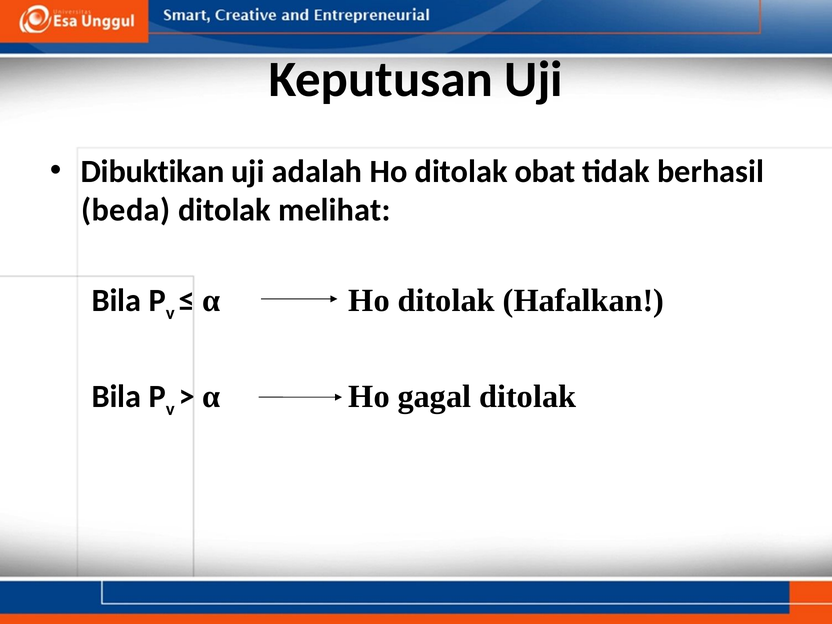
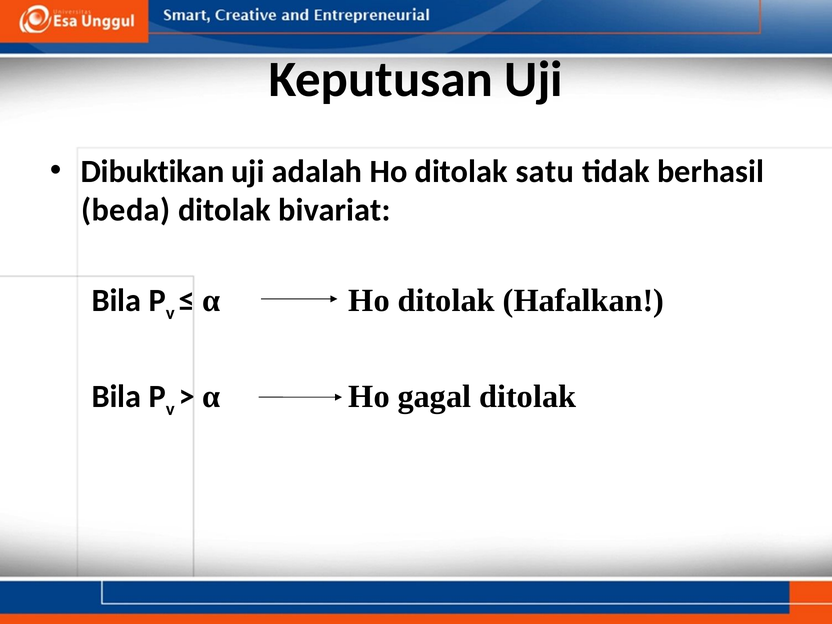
obat: obat -> satu (545, 171)
melihat: melihat -> bivariat (334, 210)
